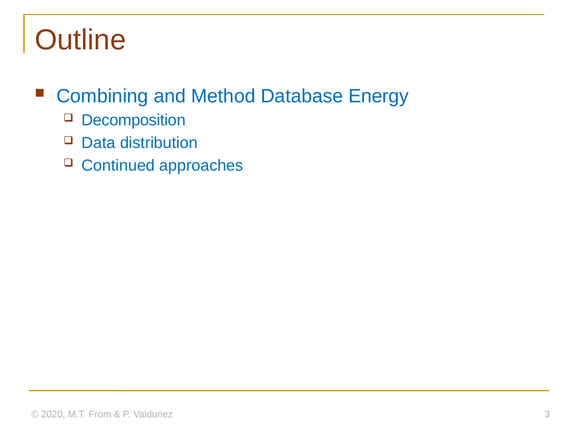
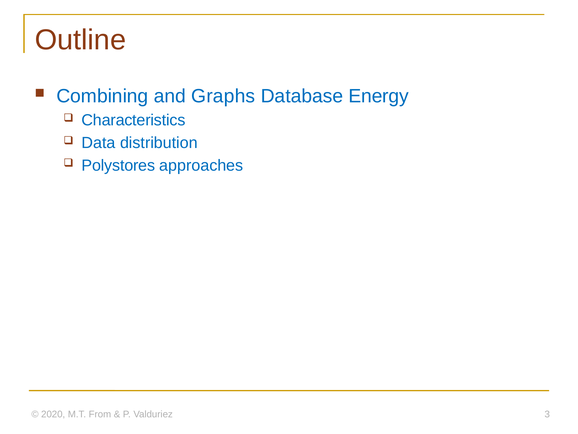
Method: Method -> Graphs (223, 96)
Decomposition: Decomposition -> Characteristics (133, 120)
Continued: Continued -> Polystores (118, 165)
